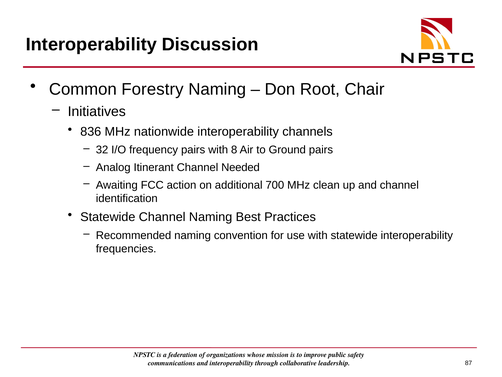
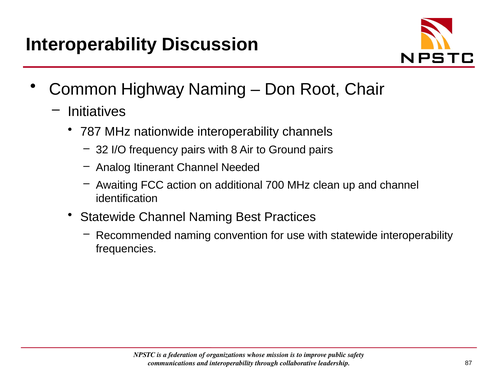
Forestry: Forestry -> Highway (153, 89)
836: 836 -> 787 (91, 131)
